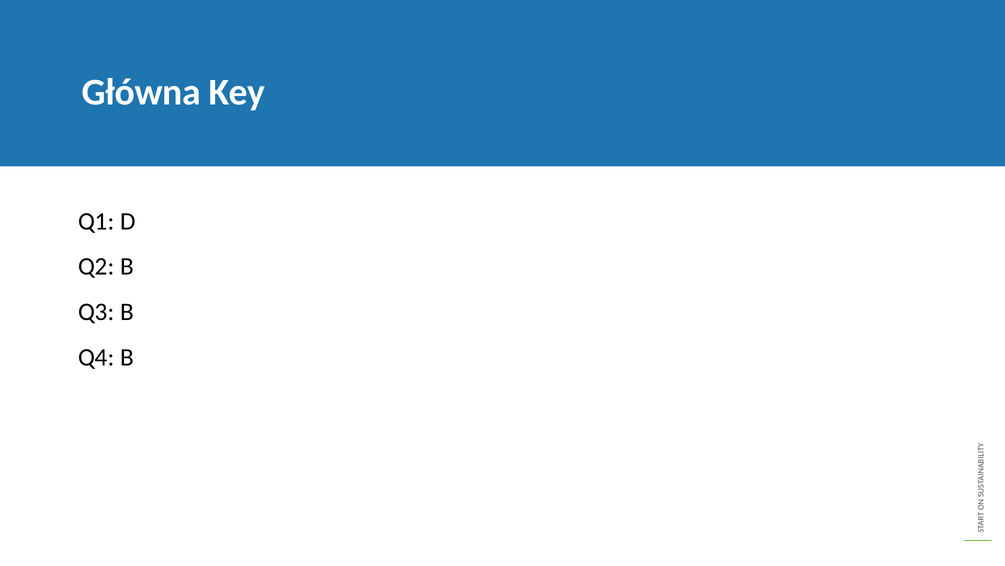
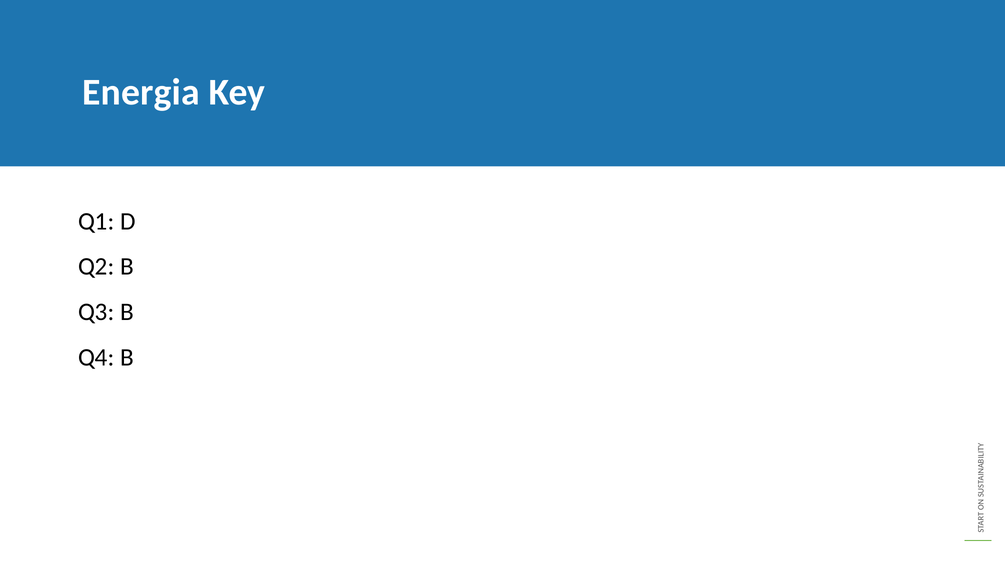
Główna: Główna -> Energia (141, 92)
